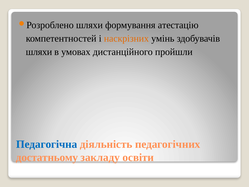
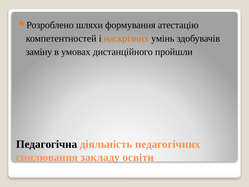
шляхи: шляхи -> заміну (39, 52)
Педагогічна colour: blue -> black (47, 144)
достатньому: достатньому -> спилювання (47, 157)
